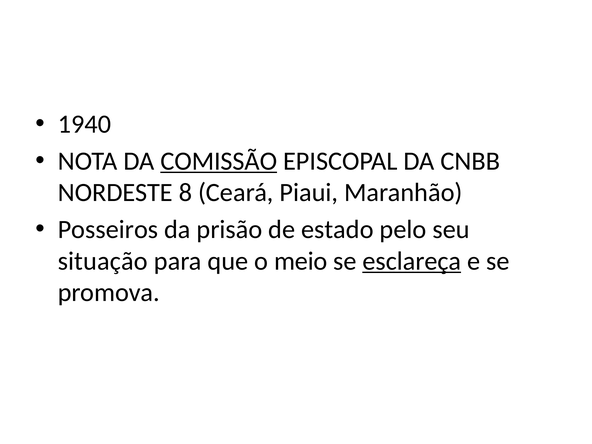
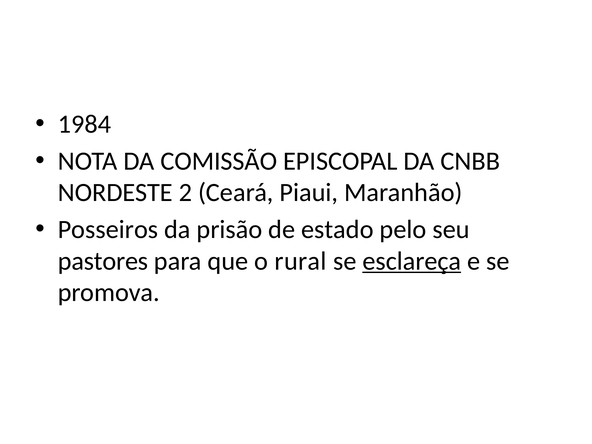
1940: 1940 -> 1984 (84, 124)
COMISSÃO underline: present -> none (219, 161)
8: 8 -> 2 (185, 193)
situação: situação -> pastores (103, 261)
meio: meio -> rural (300, 261)
